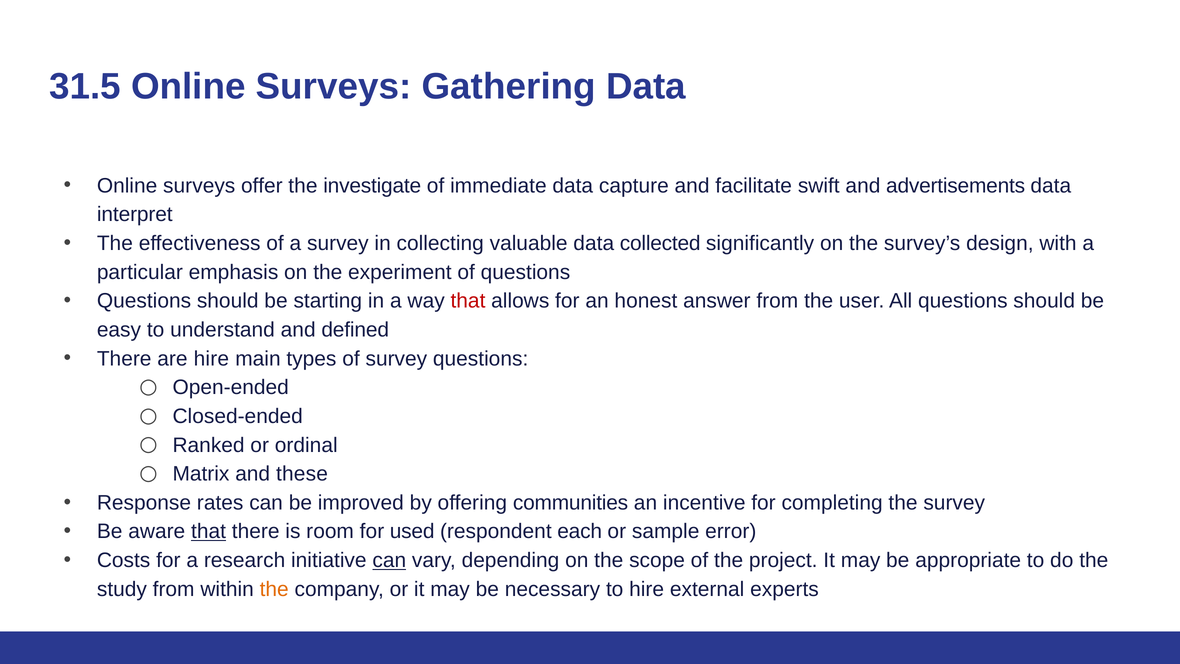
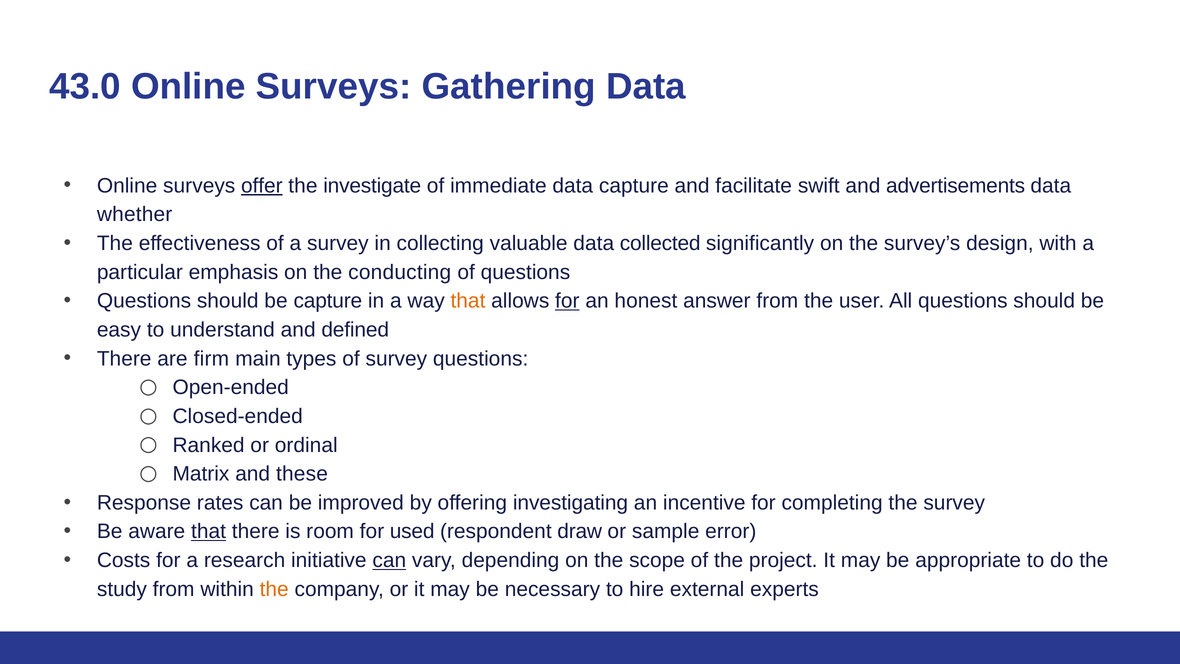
31.5: 31.5 -> 43.0 (85, 86)
offer underline: none -> present (262, 186)
interpret: interpret -> whether (135, 214)
experiment: experiment -> conducting (400, 272)
be starting: starting -> capture (328, 301)
that colour: red -> orange (468, 301)
for underline: none -> present (567, 301)
are hire: hire -> firm (211, 358)
communities: communities -> investigating (570, 503)
each: each -> draw (580, 531)
